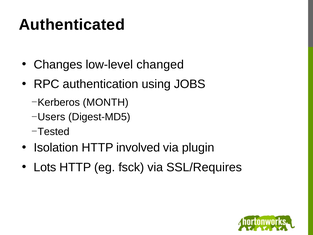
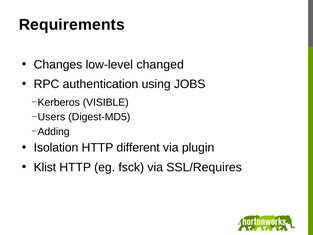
Authenticated: Authenticated -> Requirements (72, 25)
MONTH: MONTH -> VISIBLE (106, 102)
Tested: Tested -> Adding (54, 131)
involved: involved -> different (138, 148)
Lots: Lots -> Klist (45, 167)
